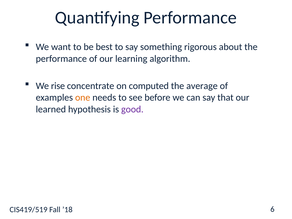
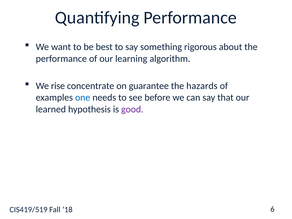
computed: computed -> guarantee (149, 86)
average: average -> hazards (202, 86)
one colour: orange -> blue (83, 98)
